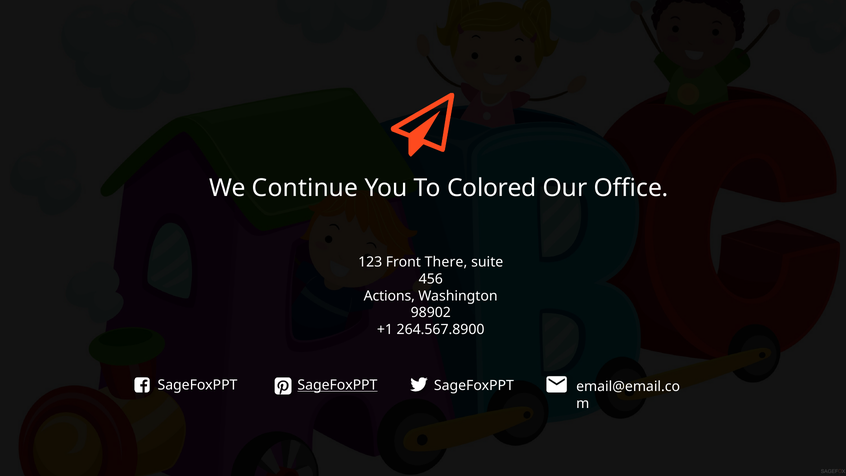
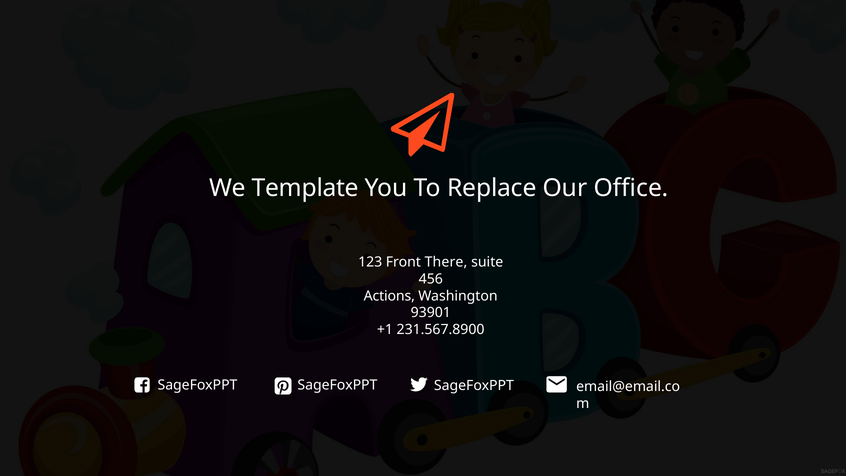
Continue: Continue -> Template (305, 188)
Colored: Colored -> Replace (492, 188)
98902: 98902 -> 93901 (431, 313)
264.567.8900: 264.567.8900 -> 231.567.8900 (441, 330)
SageFoxPPT underline: present -> none (337, 385)
